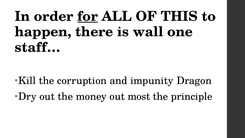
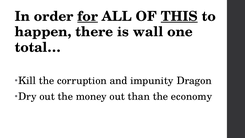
THIS underline: none -> present (179, 16)
staff…: staff… -> total… (38, 47)
most: most -> than (139, 96)
principle: principle -> economy (192, 96)
